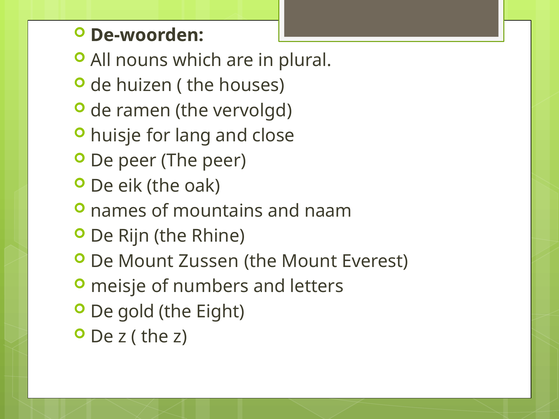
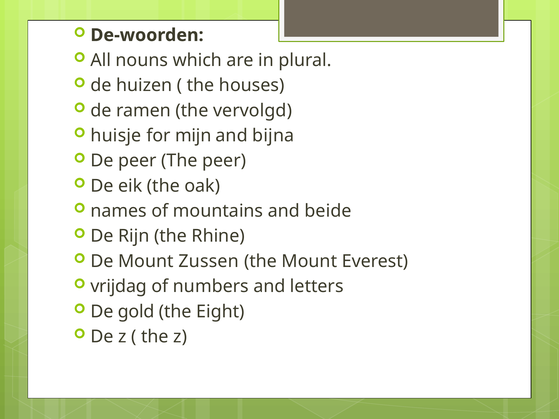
lang: lang -> mijn (193, 136)
close: close -> bijna (273, 136)
naam: naam -> beide (328, 211)
meisje: meisje -> vrijdag (119, 287)
